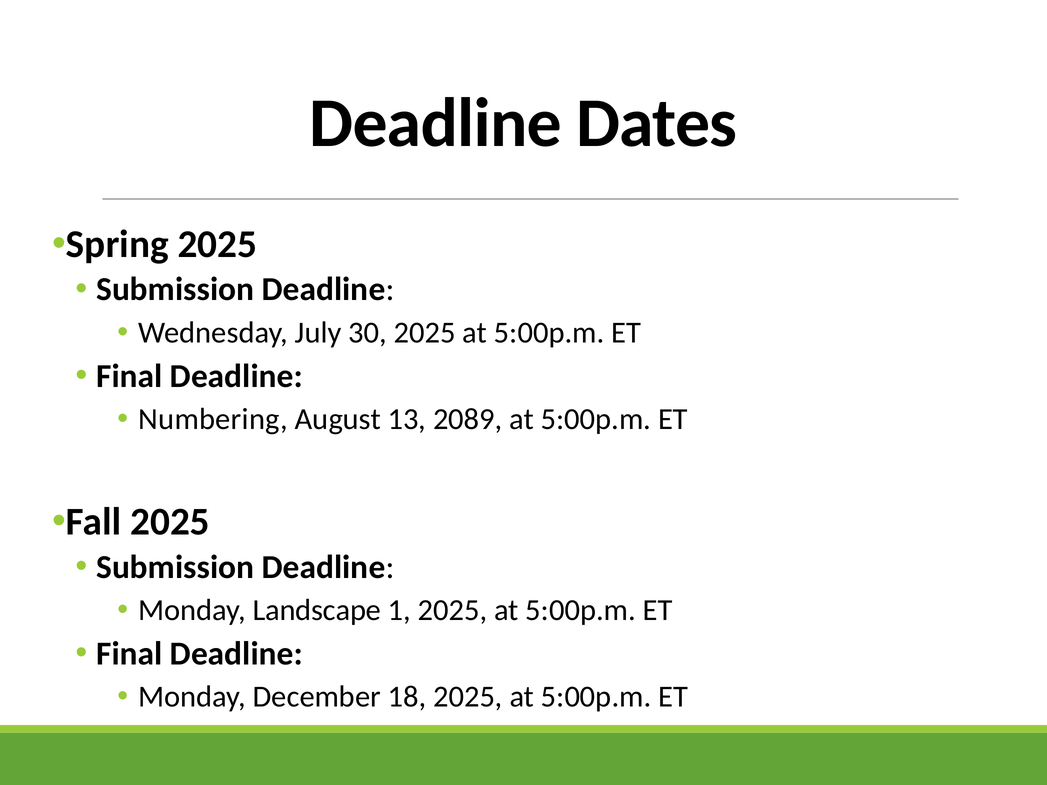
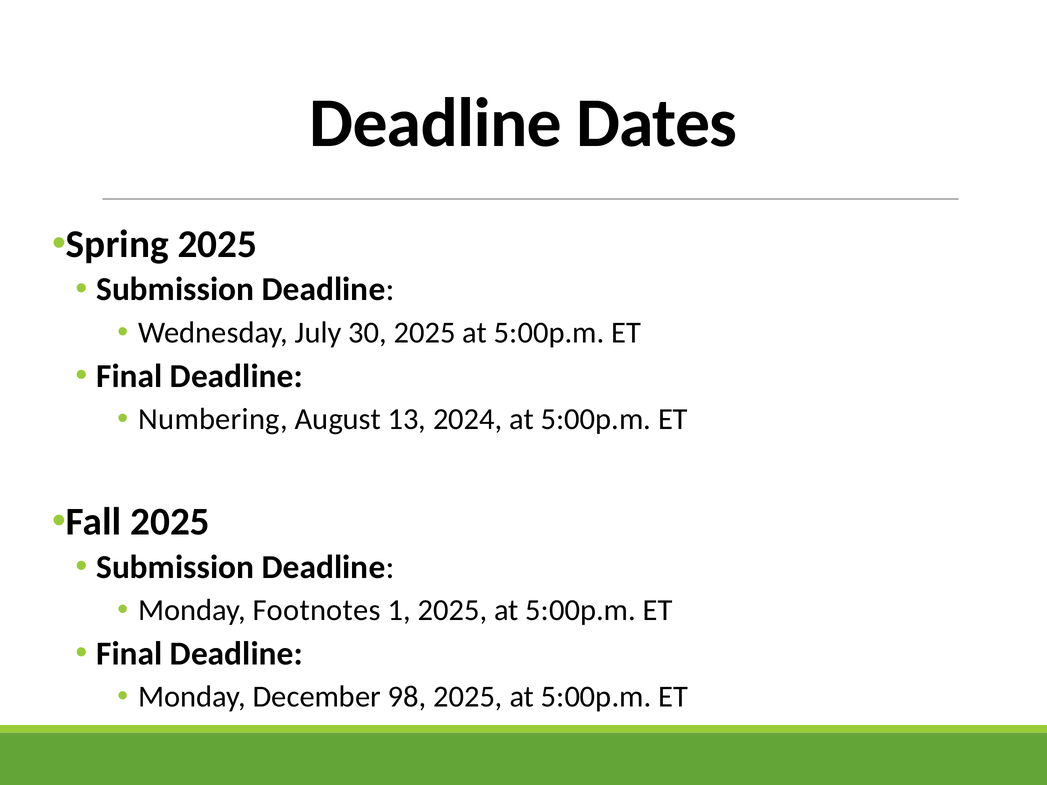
2089: 2089 -> 2024 (468, 419)
Landscape: Landscape -> Footnotes (317, 610)
18: 18 -> 98 (407, 697)
